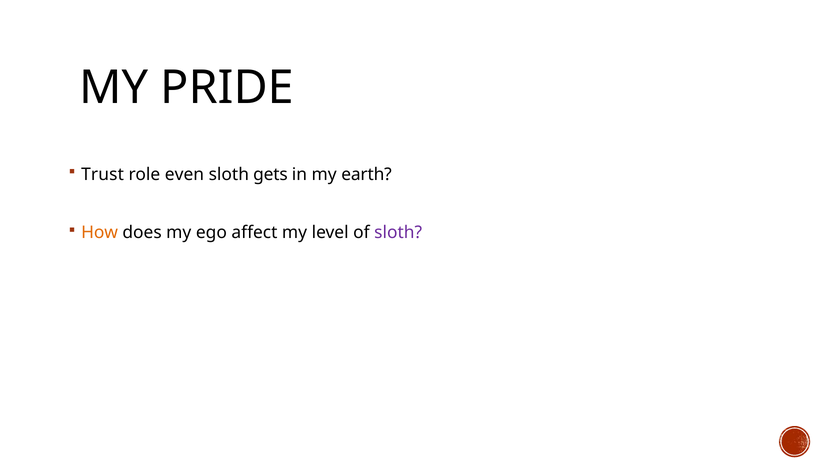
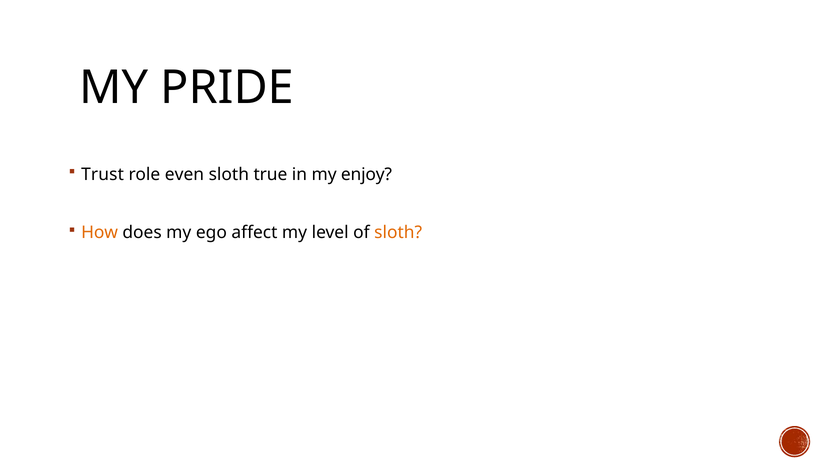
gets: gets -> true (270, 174)
earth: earth -> enjoy (367, 174)
sloth colour: purple -> orange (398, 232)
